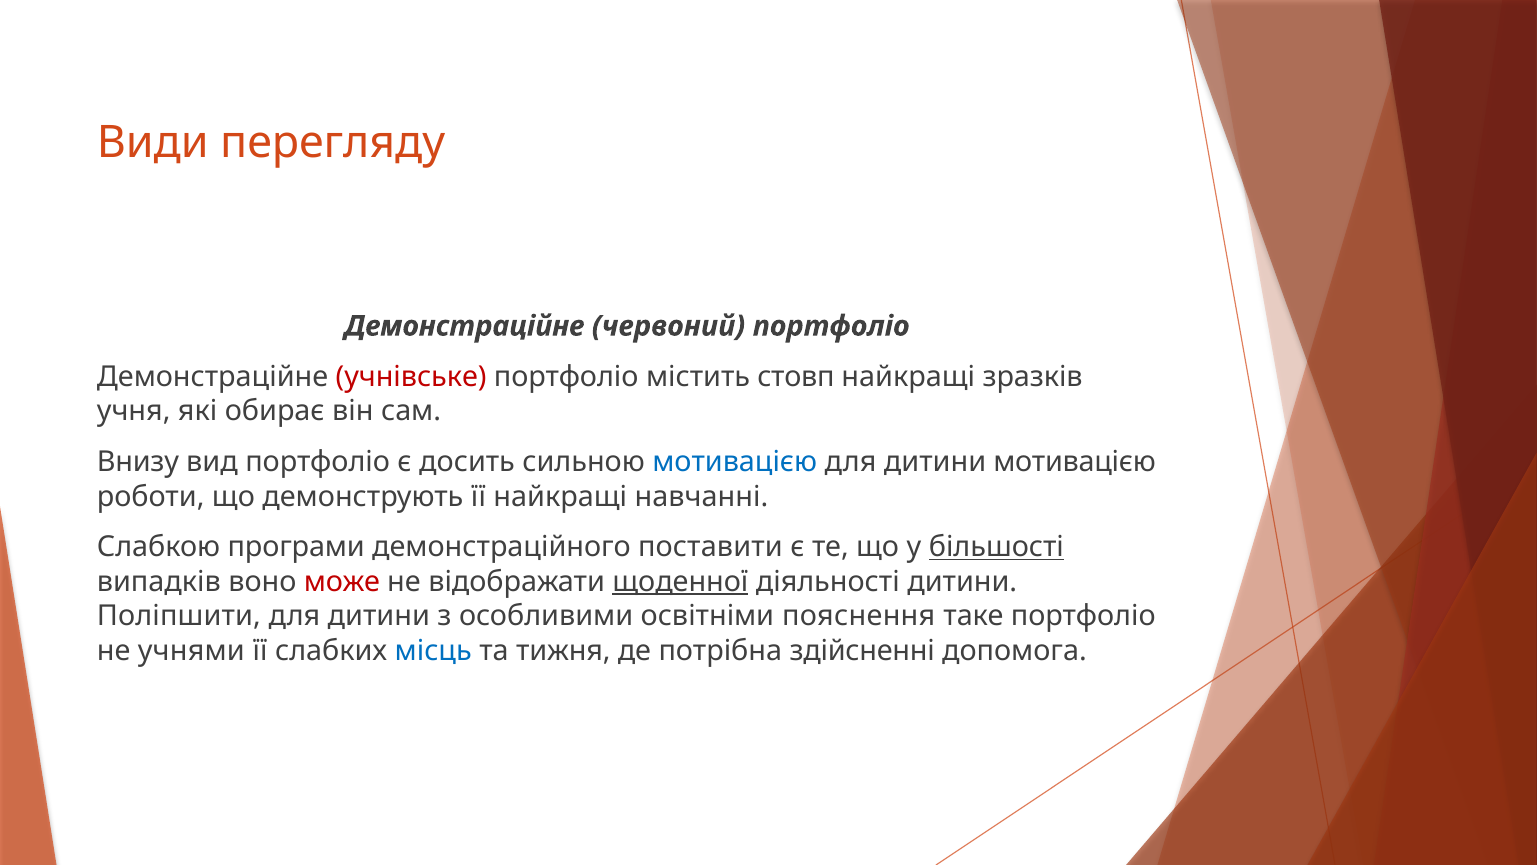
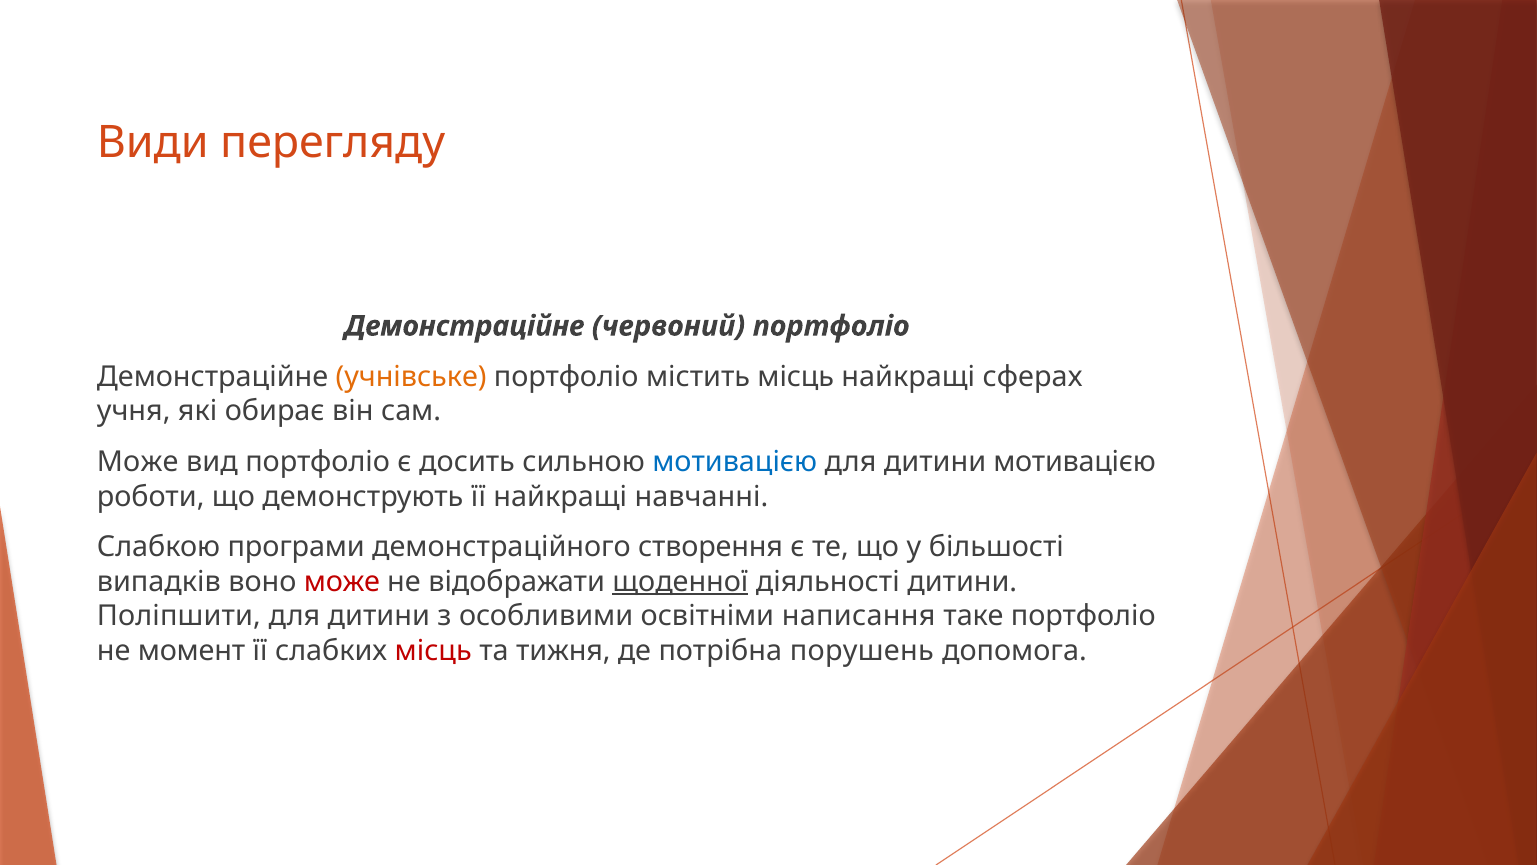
учнівське colour: red -> orange (411, 377)
містить стовп: стовп -> місць (796, 377)
зразків: зразків -> сферах (1033, 377)
Внизу: Внизу -> Може (138, 462)
поставити: поставити -> створення (711, 547)
більшості underline: present -> none (996, 547)
пояснення: пояснення -> написання (859, 616)
учнями: учнями -> момент (192, 651)
місць colour: blue -> red (433, 651)
здійсненні: здійсненні -> порушень (862, 651)
